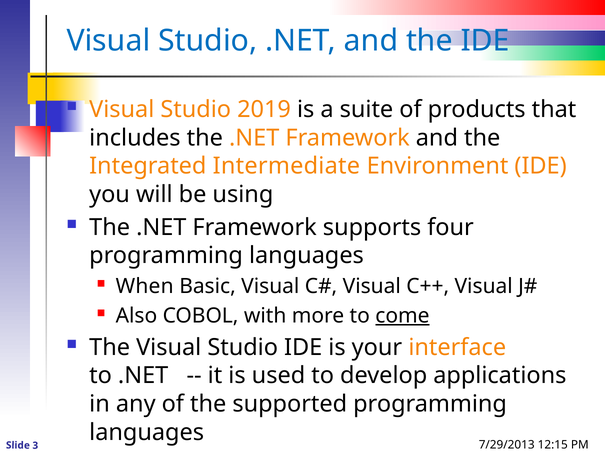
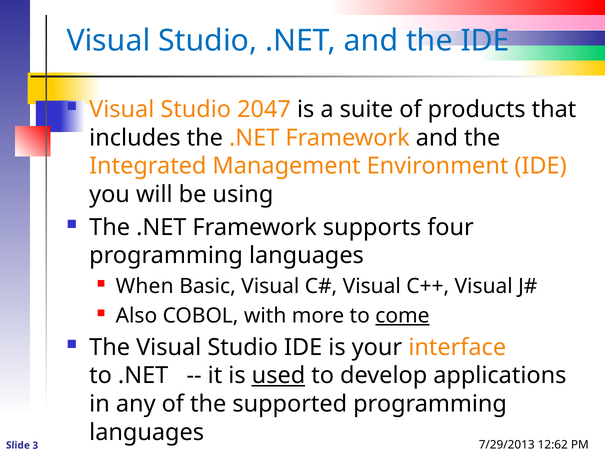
2019: 2019 -> 2047 (264, 110)
Intermediate: Intermediate -> Management (287, 166)
used underline: none -> present (278, 376)
12:15: 12:15 -> 12:62 (553, 444)
